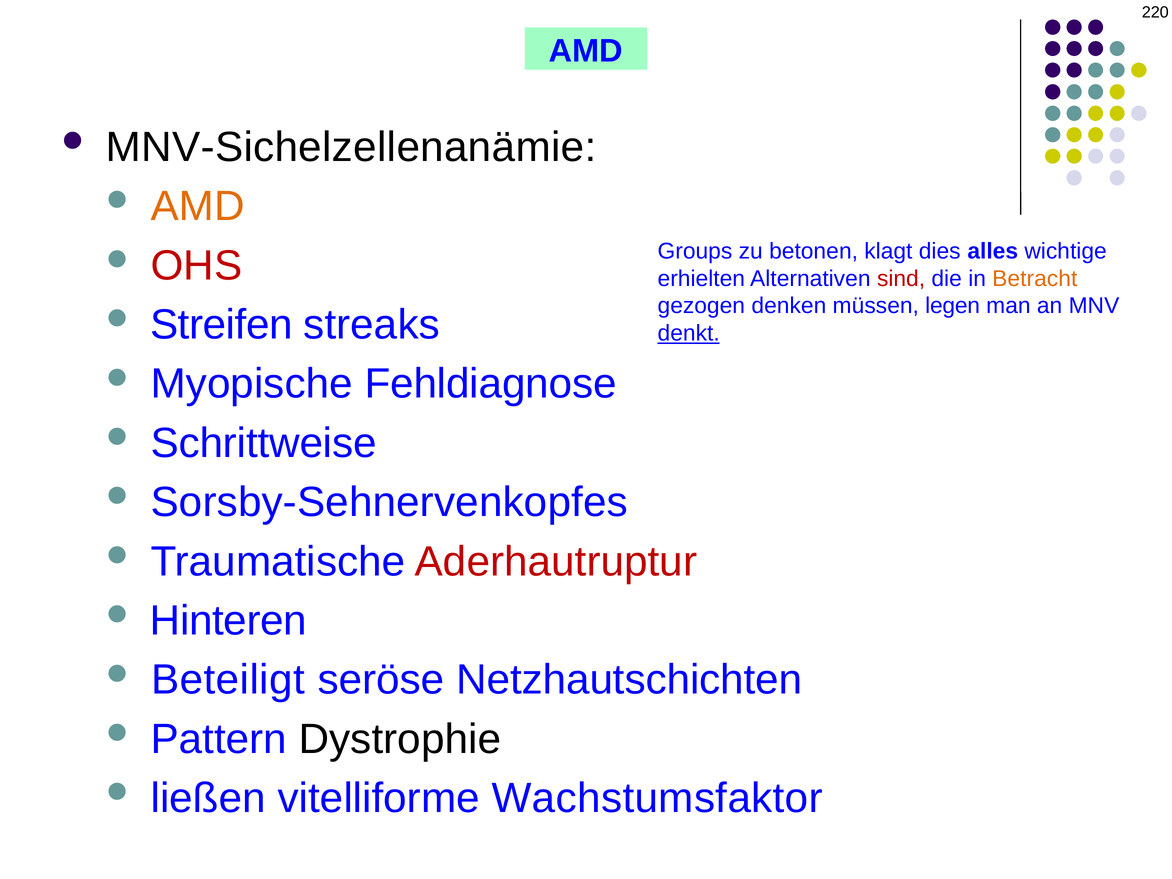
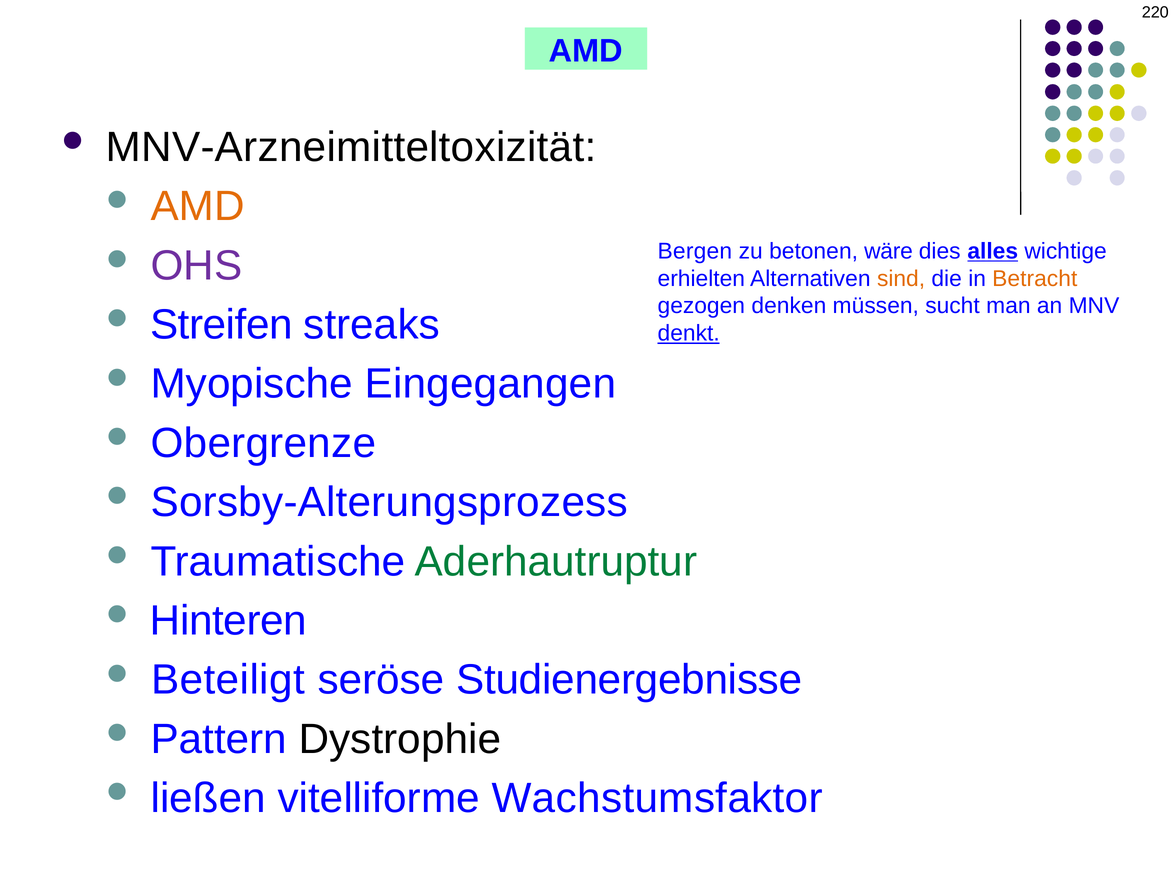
MNV-Sichelzellenanämie: MNV-Sichelzellenanämie -> MNV-Arzneimitteltoxizität (351, 147)
Groups: Groups -> Bergen (695, 251)
klagt: klagt -> wäre (888, 251)
alles underline: none -> present (993, 251)
OHS colour: red -> purple (196, 266)
sind colour: red -> orange (901, 279)
legen: legen -> sucht (952, 306)
Fehldiagnose: Fehldiagnose -> Eingegangen (490, 384)
Schrittweise: Schrittweise -> Obergrenze (263, 443)
Sorsby-Sehnervenkopfes: Sorsby-Sehnervenkopfes -> Sorsby-Alterungsprozess (389, 502)
Aderhautruptur colour: red -> green (556, 562)
Netzhautschichten: Netzhautschichten -> Studienergebnisse (629, 680)
